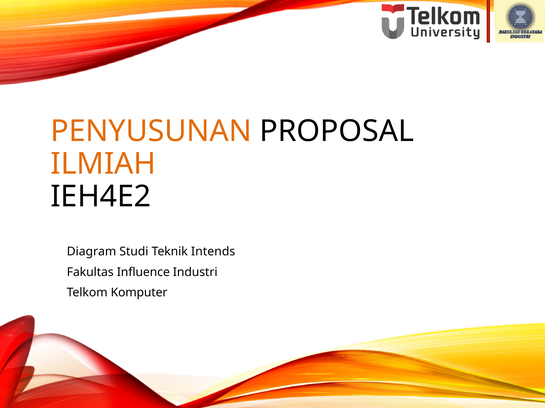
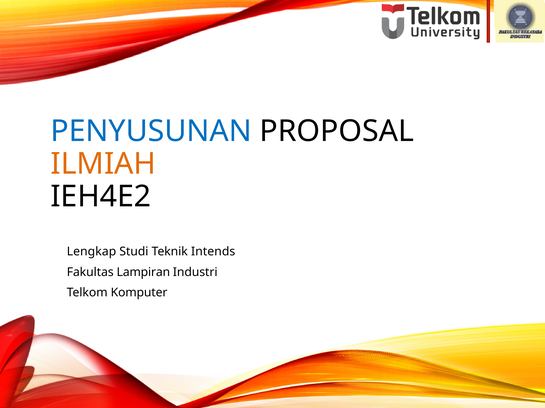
PENYUSUNAN colour: orange -> blue (151, 132)
Diagram: Diagram -> Lengkap (91, 252)
Influence: Influence -> Lampiran (143, 273)
